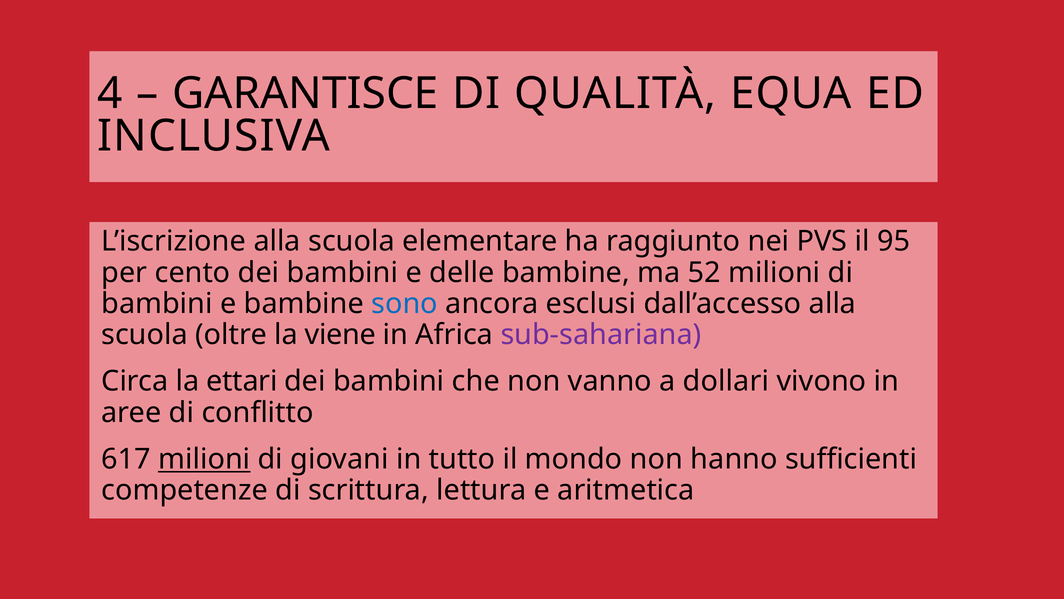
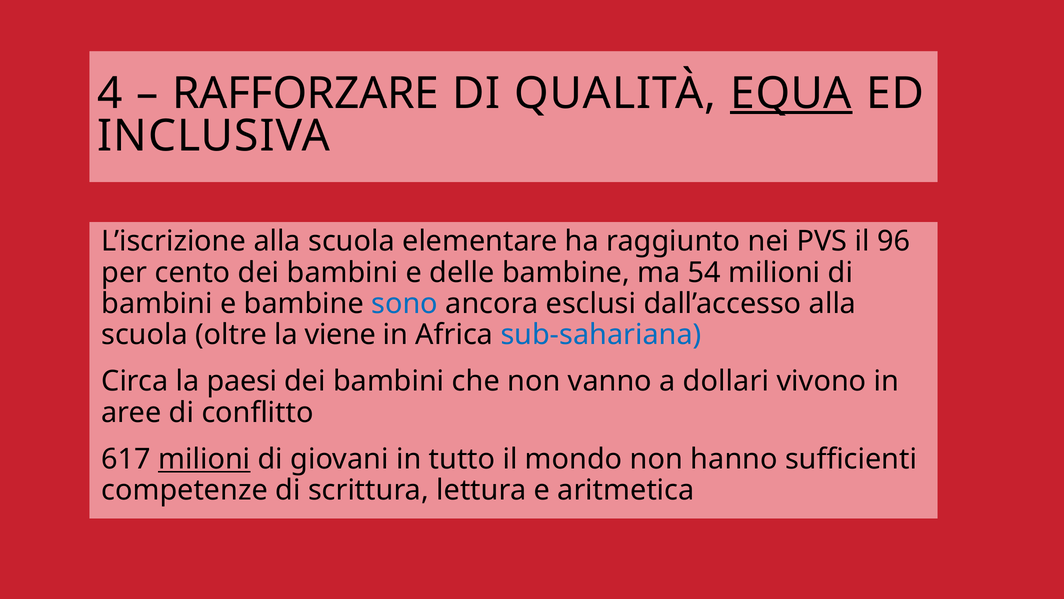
GARANTISCE: GARANTISCE -> RAFFORZARE (306, 93)
EQUA underline: none -> present (791, 93)
95: 95 -> 96 (894, 241)
52: 52 -> 54 (704, 272)
sub-sahariana colour: purple -> blue (601, 335)
ettari: ettari -> paesi (242, 381)
